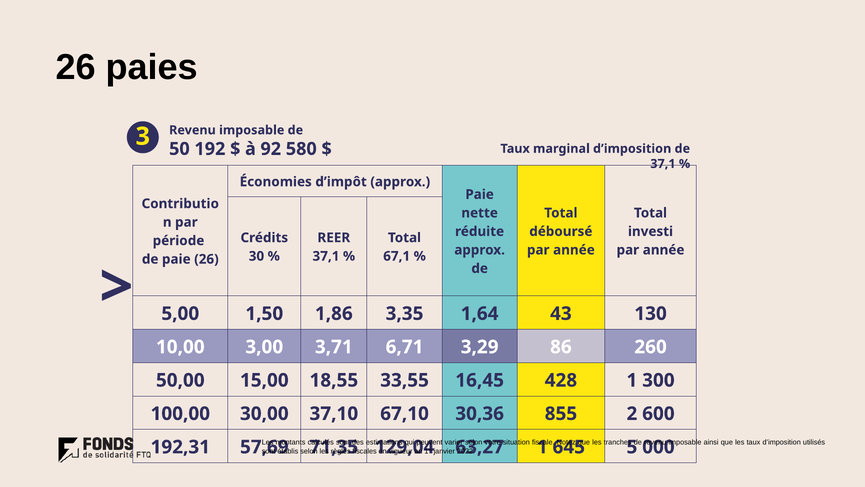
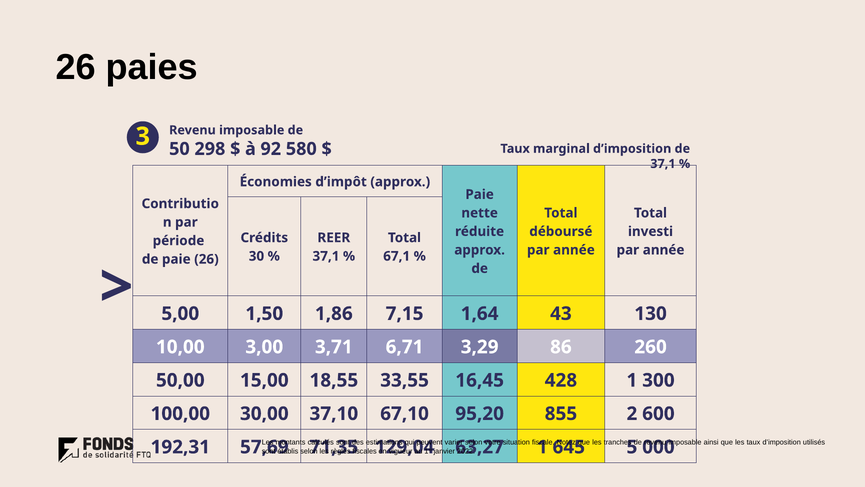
192: 192 -> 298 (210, 149)
3,35: 3,35 -> 7,15 (405, 313)
30,36: 30,36 -> 95,20 (480, 413)
